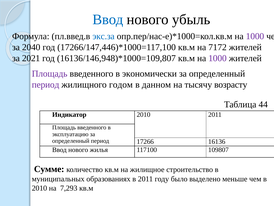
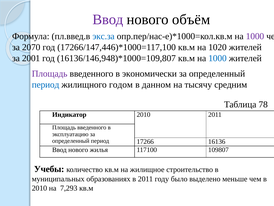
Ввод colour: blue -> purple (108, 19)
убыль: убыль -> объём (191, 19)
2040: 2040 -> 2070 (31, 47)
7172: 7172 -> 1020 (218, 47)
2021: 2021 -> 2001 (31, 58)
1000 colour: purple -> blue (218, 58)
период colour: purple -> blue (46, 84)
возрасту: возрасту -> средним (231, 84)
44: 44 -> 78 (263, 104)
Сумме: Сумме -> Учебы (49, 169)
